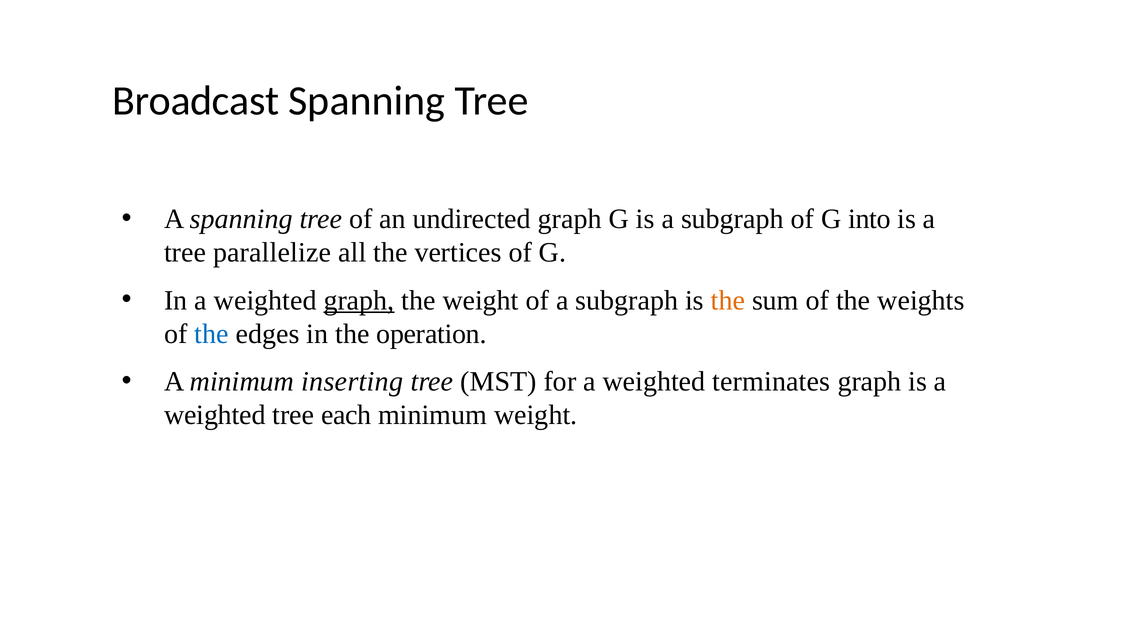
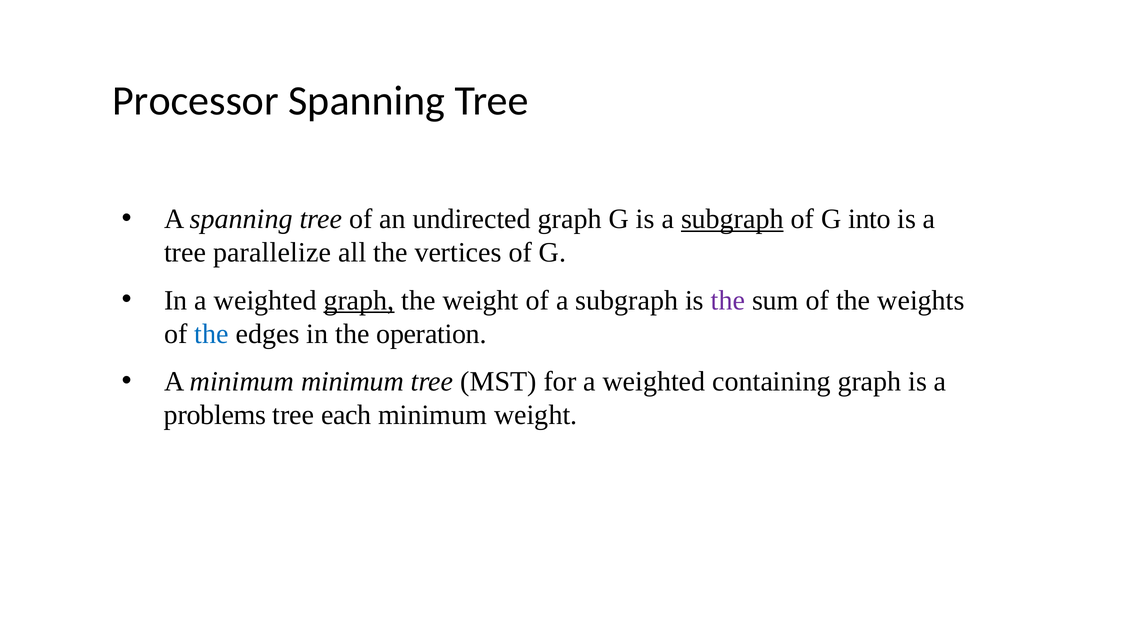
Broadcast: Broadcast -> Processor (195, 101)
subgraph underline: none -> present (732, 219)
the colour: orange -> purple (728, 301)
minimum inserting: inserting -> minimum (353, 382)
terminates: terminates -> containing (771, 382)
weighted: weighted -> problems (215, 415)
